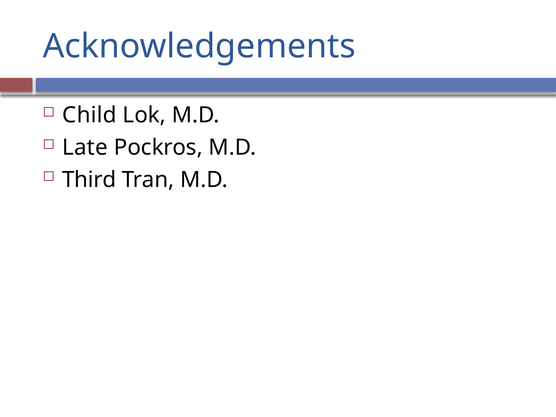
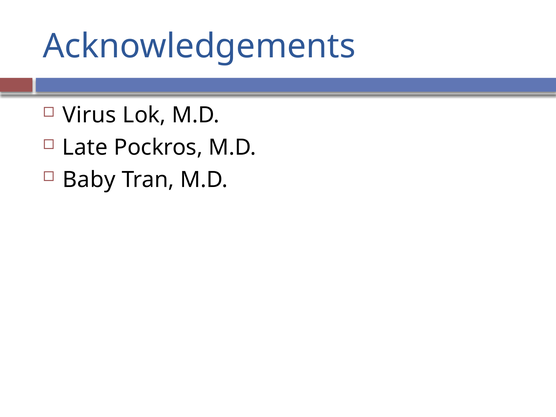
Child: Child -> Virus (89, 115)
Third: Third -> Baby (89, 180)
